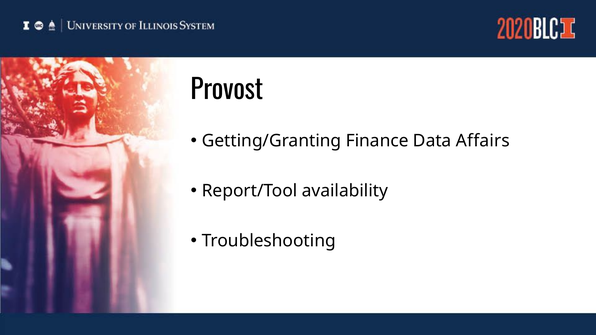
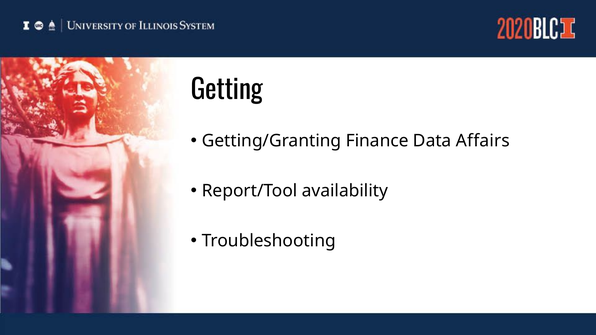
Provost: Provost -> Getting (227, 90)
